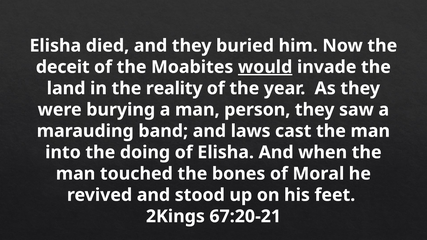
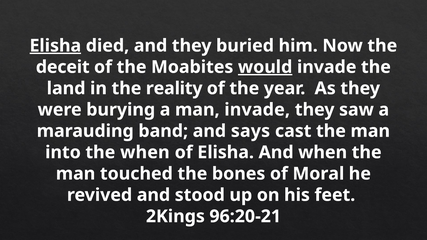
Elisha underline: none -> present (55, 46)
man person: person -> invade (257, 110)
laws: laws -> says (250, 131)
the doing: doing -> when (145, 152)
67:20-21: 67:20-21 -> 96:20-21 (245, 216)
